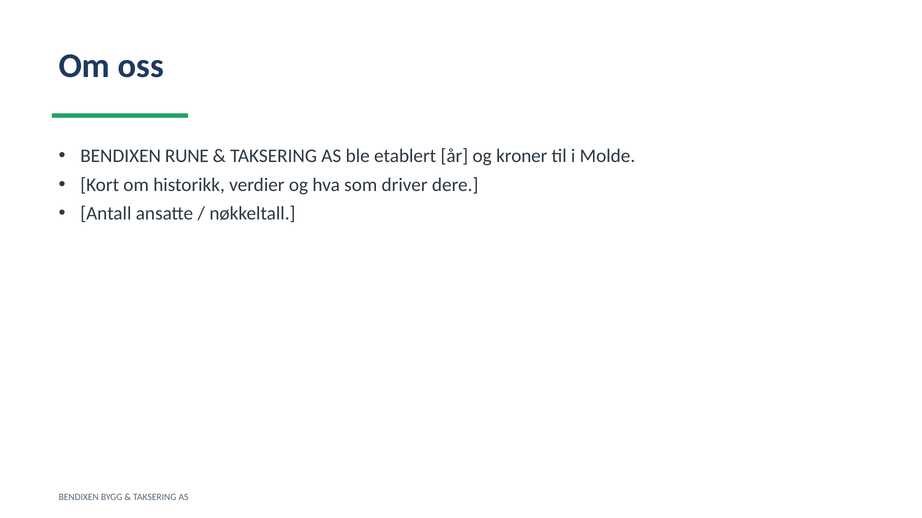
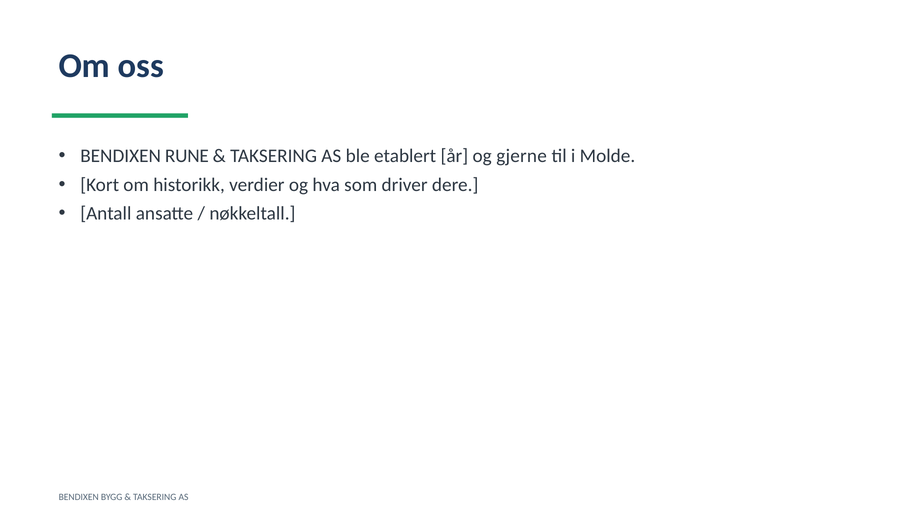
kroner: kroner -> gjerne (522, 156)
